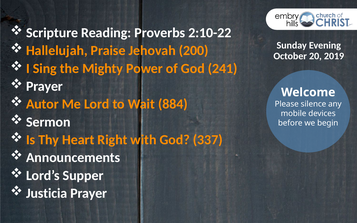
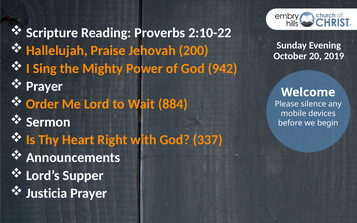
241: 241 -> 942 (223, 68)
Autor: Autor -> Order (42, 104)
